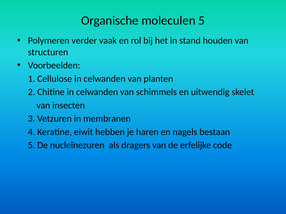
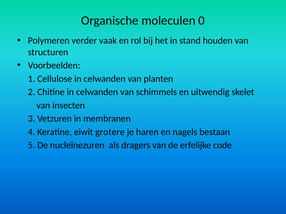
moleculen 5: 5 -> 0 (202, 21)
hebben: hebben -> grotere (110, 132)
